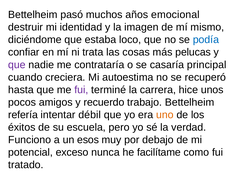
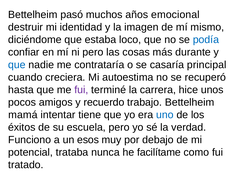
ni trata: trata -> pero (93, 52)
pelucas: pelucas -> durante (193, 52)
que colour: purple -> blue (17, 65)
refería: refería -> mamá (23, 115)
débil: débil -> tiene (90, 115)
uno colour: orange -> blue (165, 115)
exceso: exceso -> trataba (72, 153)
